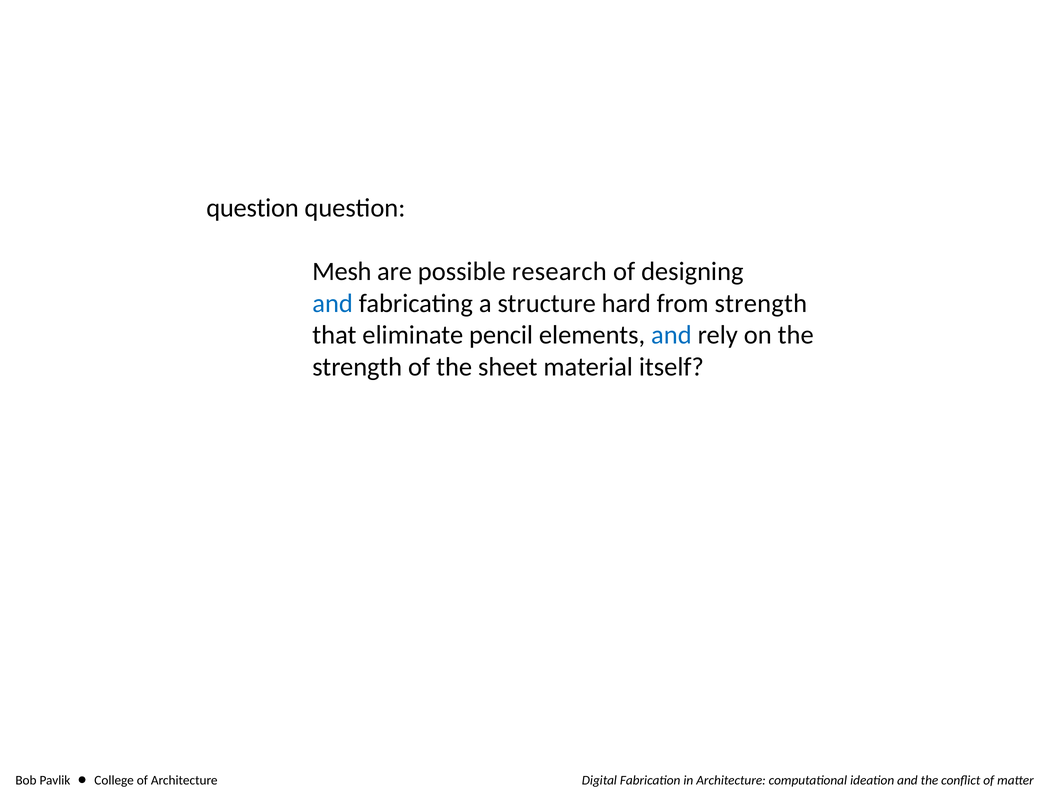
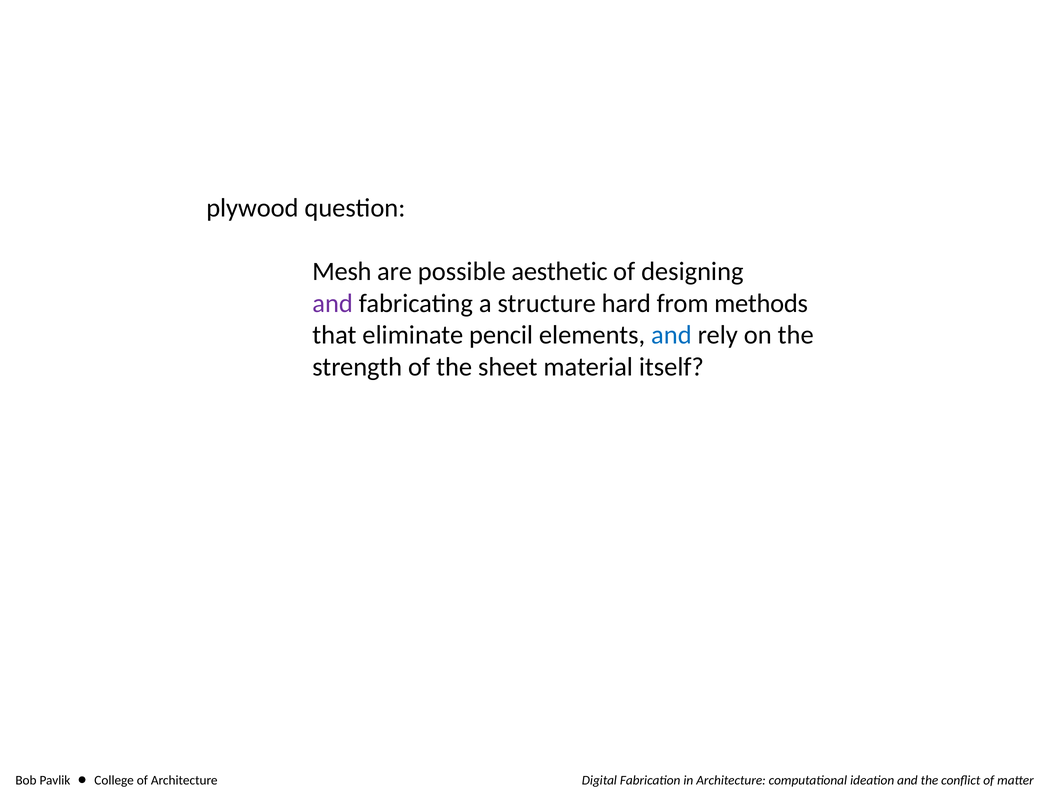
question: question -> plywood (252, 208)
research: research -> aesthetic (560, 271)
and colour: blue -> purple (333, 303)
from strength: strength -> methods (761, 303)
